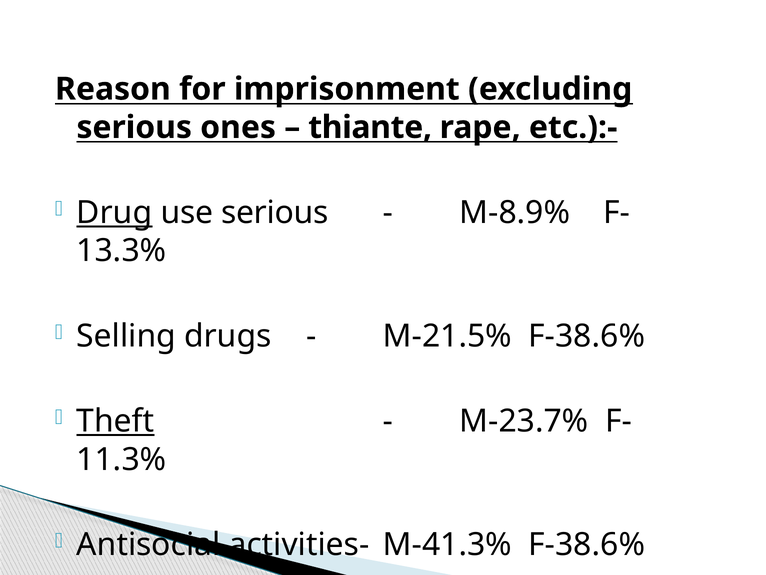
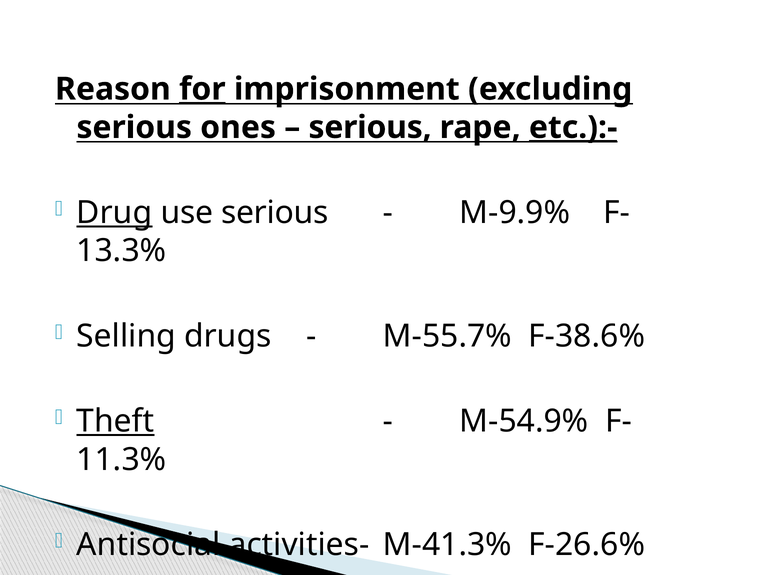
for underline: none -> present (202, 89)
thiante: thiante -> serious (370, 127)
etc.):- underline: none -> present (573, 127)
M-8.9%: M-8.9% -> M-9.9% (515, 212)
M-21.5%: M-21.5% -> M-55.7% (447, 336)
M-23.7%: M-23.7% -> M-54.9% (524, 421)
M-41.3% F-38.6%: F-38.6% -> F-26.6% (587, 544)
